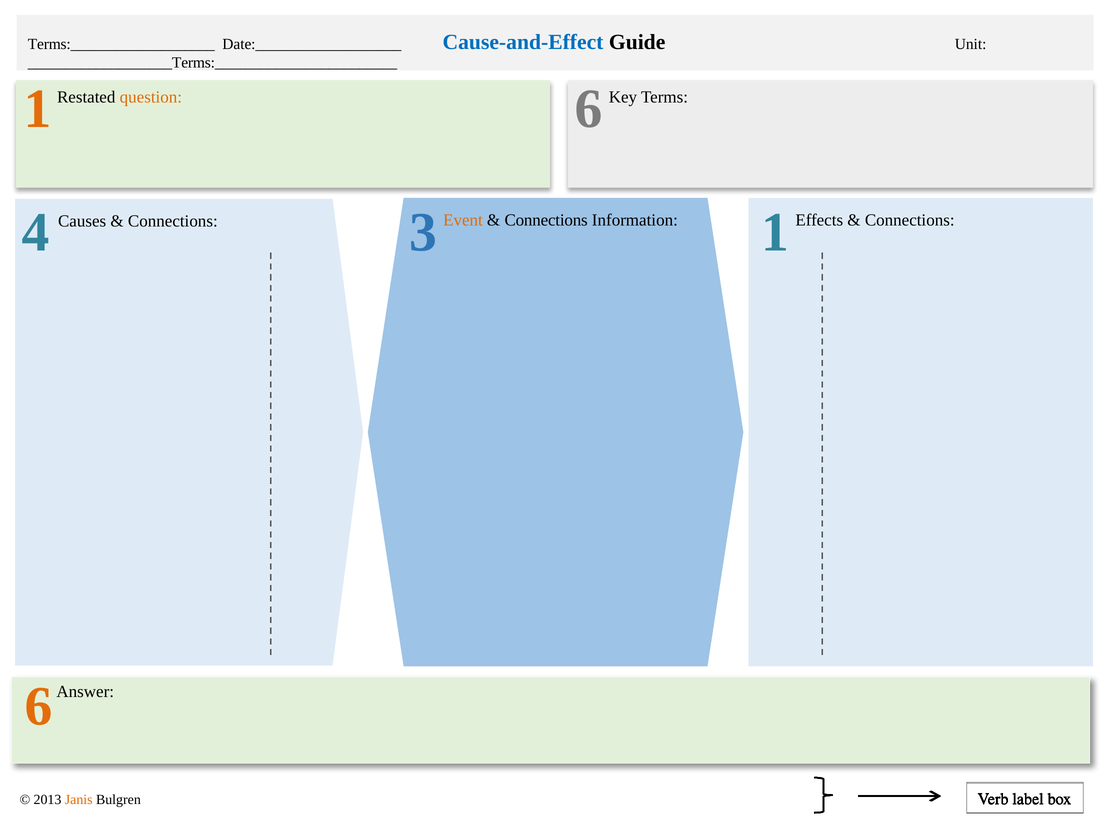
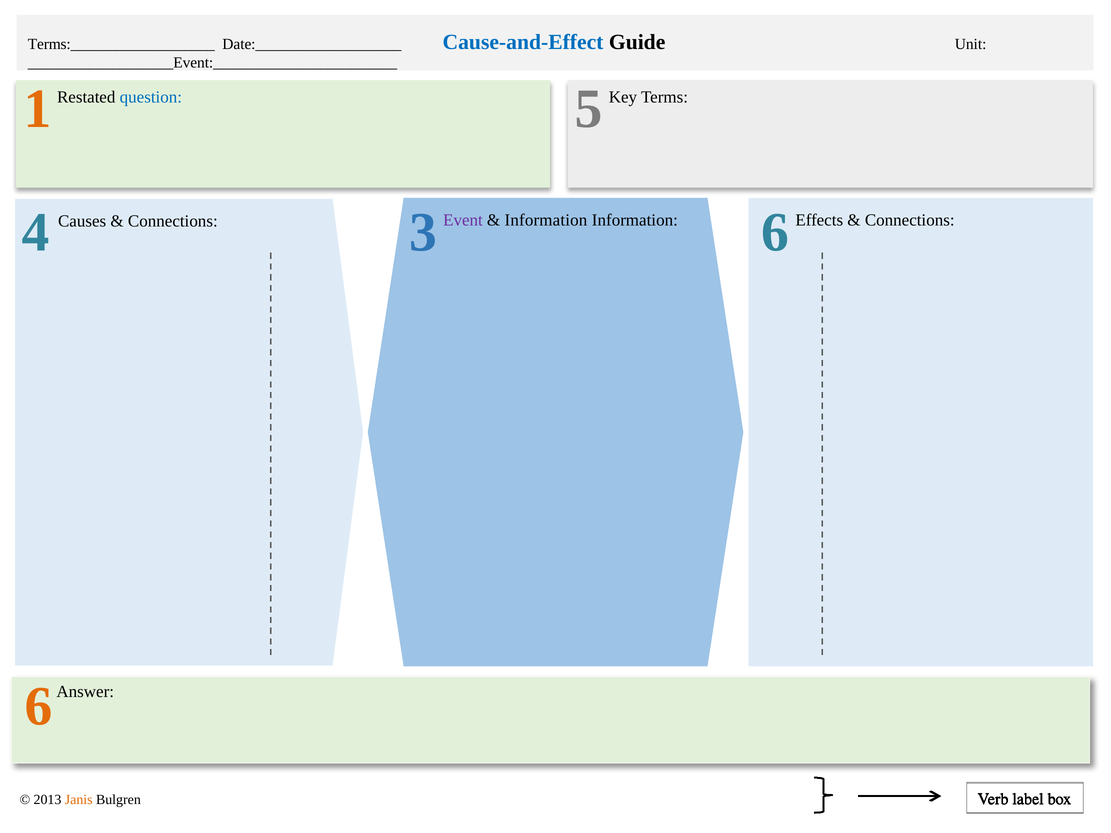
___________________Terms:________________________: ___________________Terms:________________________ -> ___________________Event:________________________ (212, 63)
1 6: 6 -> 5 (589, 109)
question colour: orange -> blue (151, 97)
4 1: 1 -> 6 (775, 233)
Event colour: orange -> purple (463, 220)
Connections: Connections -> Information (546, 220)
